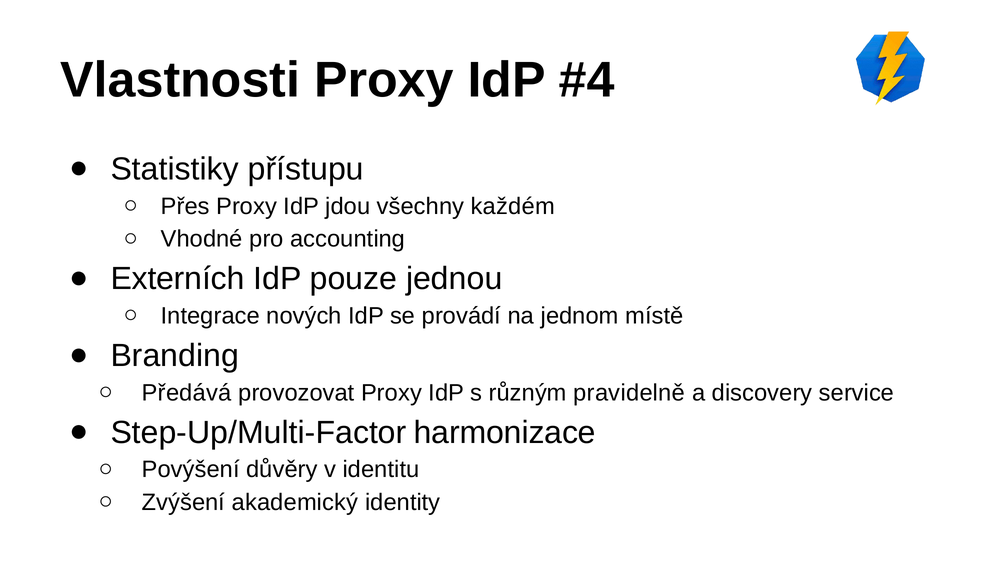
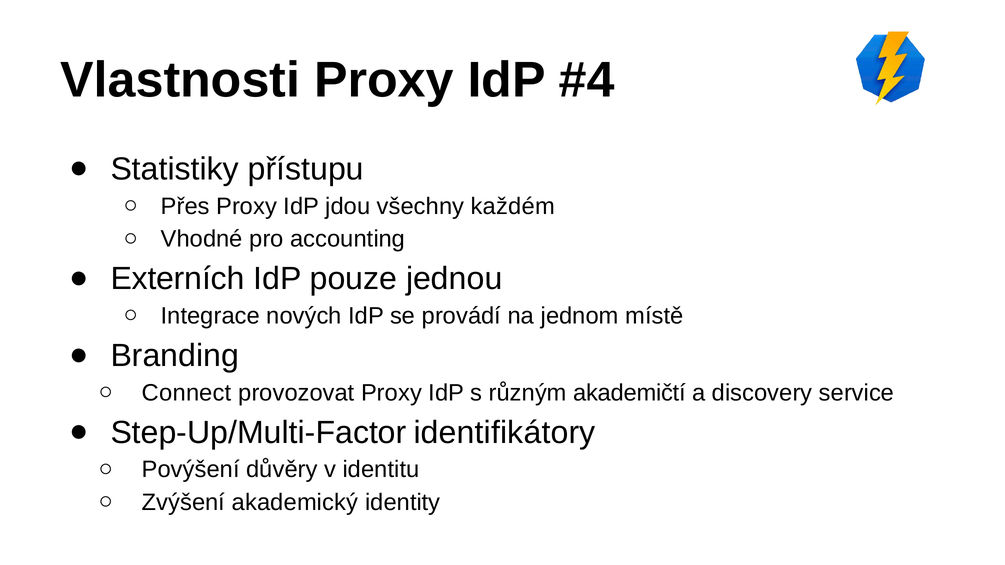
Předává: Předává -> Connect (187, 393)
pravidelně: pravidelně -> akademičtí (630, 393)
harmonizace: harmonizace -> identifikátory (505, 433)
